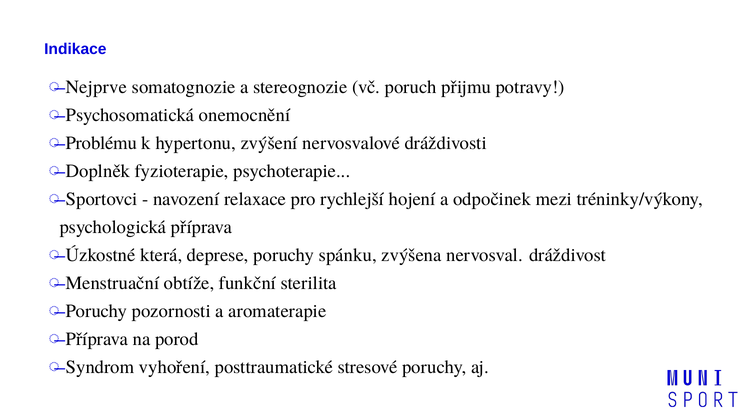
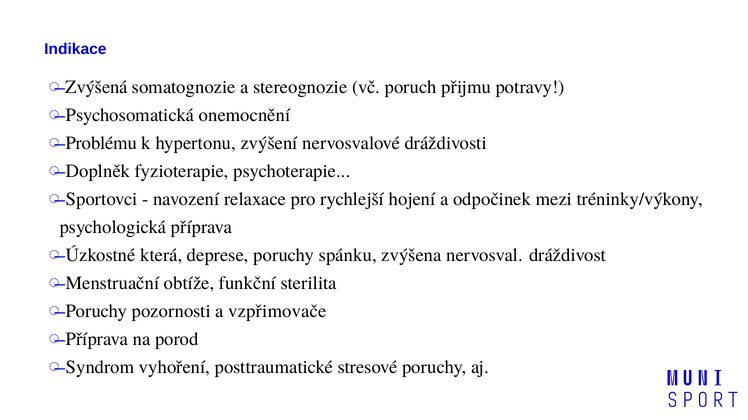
Nejprve: Nejprve -> Zvýšená (97, 87)
aromaterapie: aromaterapie -> vzpřimovače (277, 311)
